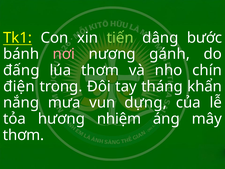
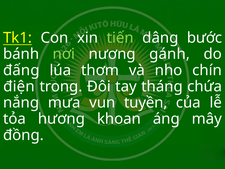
nơi colour: pink -> light green (64, 54)
khẩn: khẩn -> chứa (205, 86)
dựng: dựng -> tuyền (146, 103)
nhiệm: nhiệm -> khoan (119, 119)
thơm: thơm -> đồng (23, 135)
